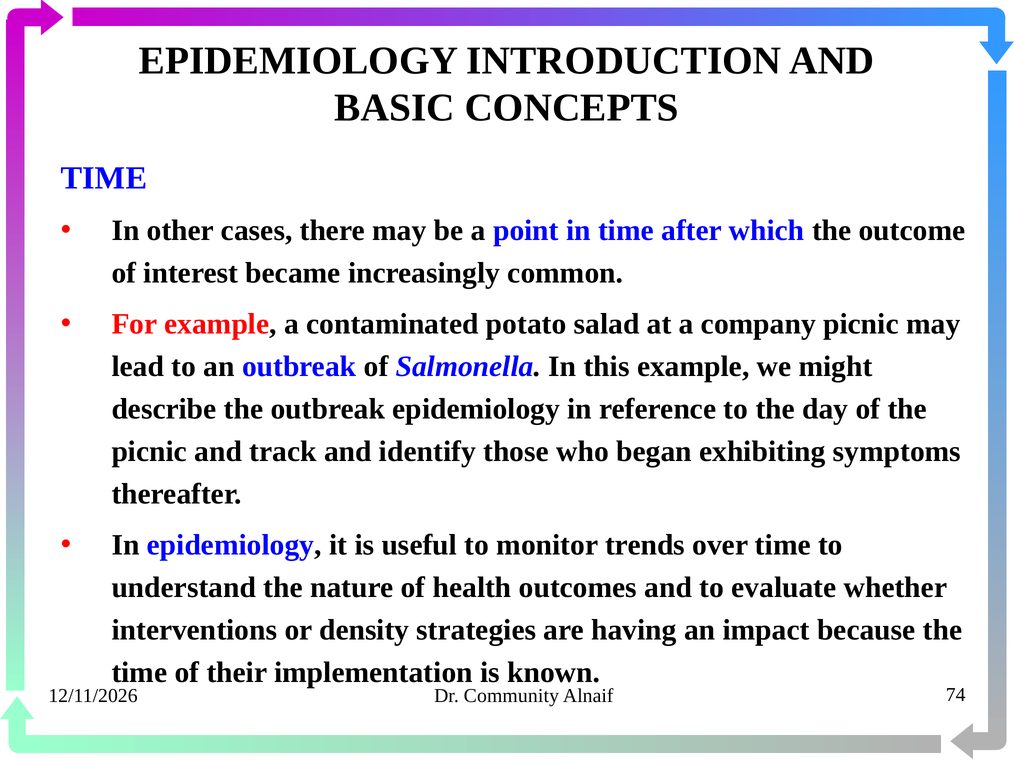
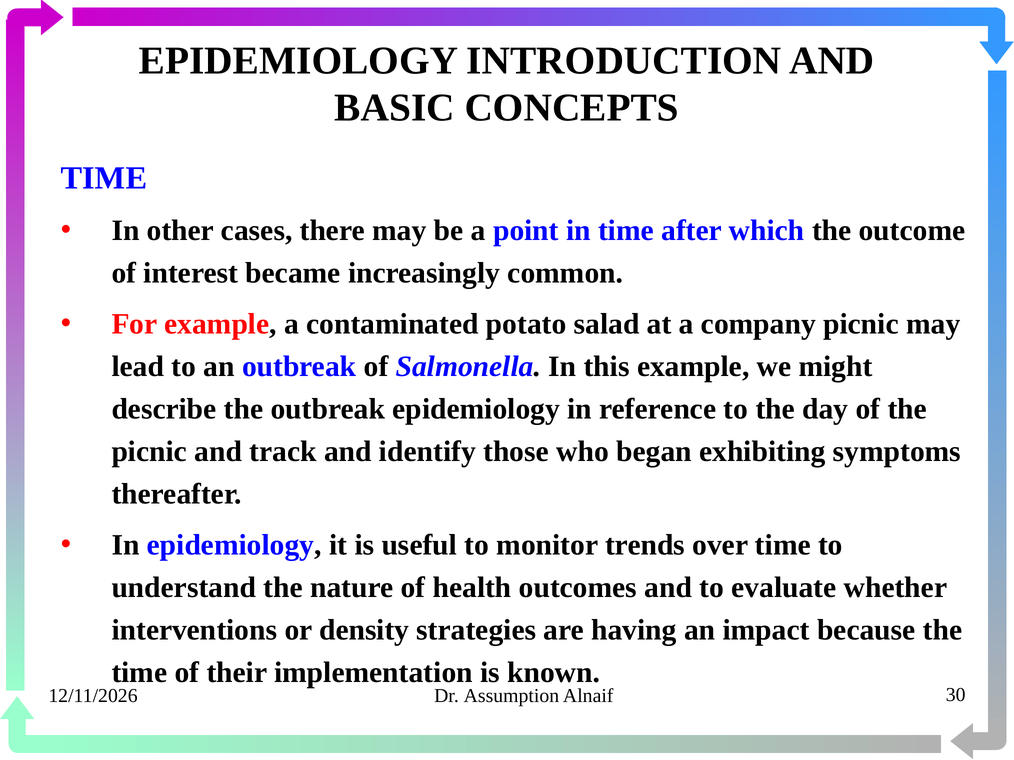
Community: Community -> Assumption (511, 696)
74: 74 -> 30 (956, 695)
